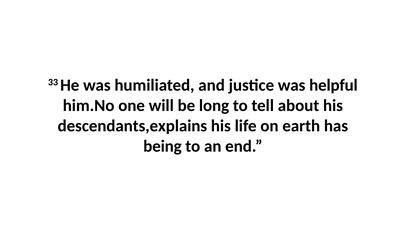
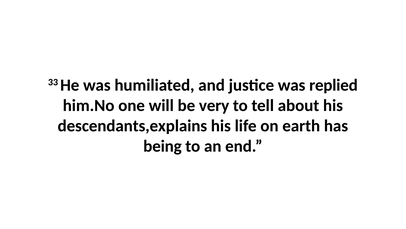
helpful: helpful -> replied (333, 85)
long: long -> very (214, 105)
